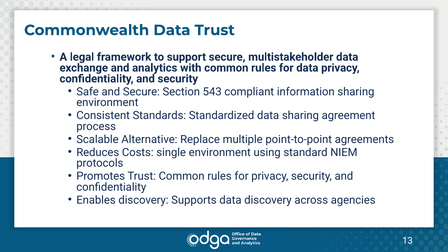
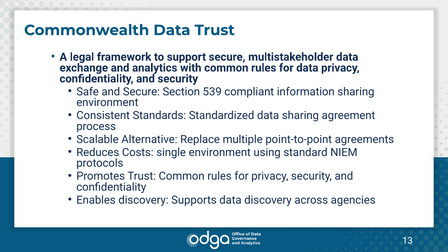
543: 543 -> 539 (212, 92)
